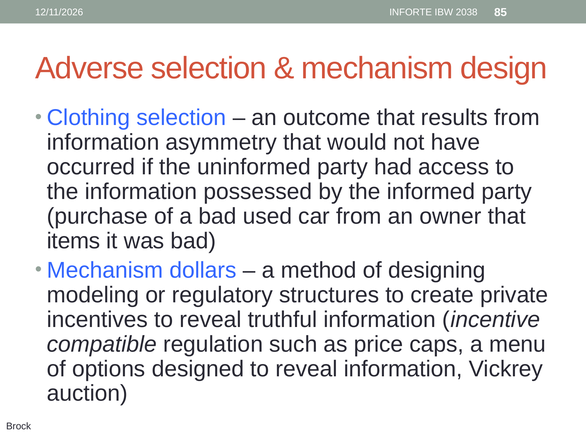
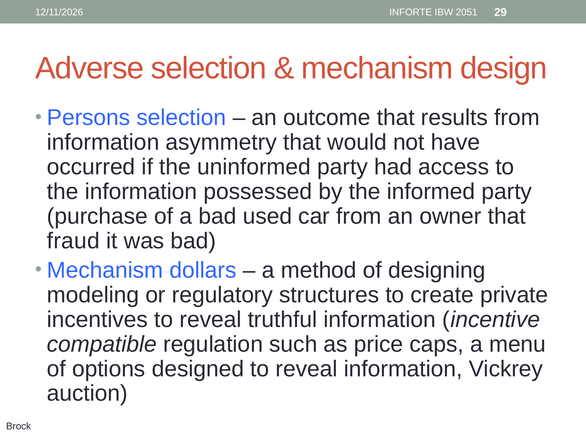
2038: 2038 -> 2051 (467, 12)
85: 85 -> 29 (501, 13)
Clothing: Clothing -> Persons (89, 118)
items: items -> fraud (73, 241)
